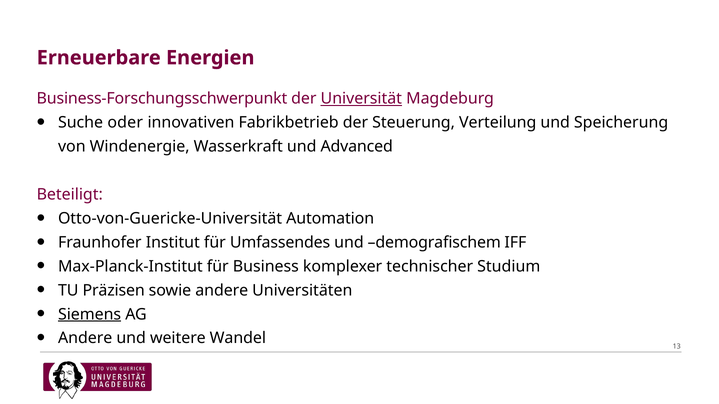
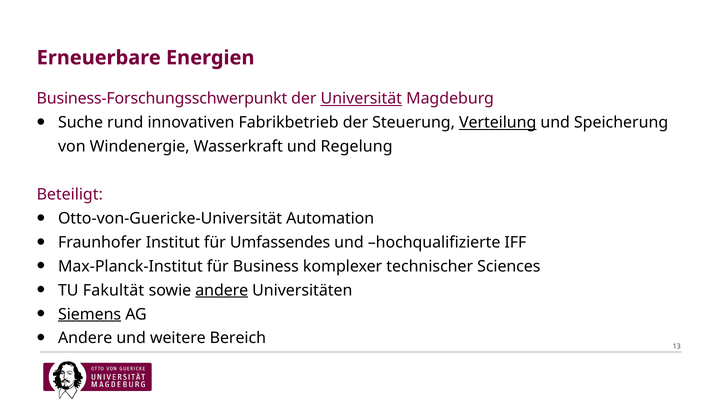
oder: oder -> rund (125, 123)
Verteilung underline: none -> present (498, 123)
Advanced: Advanced -> Regelung (357, 147)
demografischem: demografischem -> hochqualifizierte (434, 243)
Studium: Studium -> Sciences (509, 267)
Präzisen: Präzisen -> Fakultät (113, 291)
andere underline: none -> present (222, 291)
Wandel: Wandel -> Bereich (238, 339)
